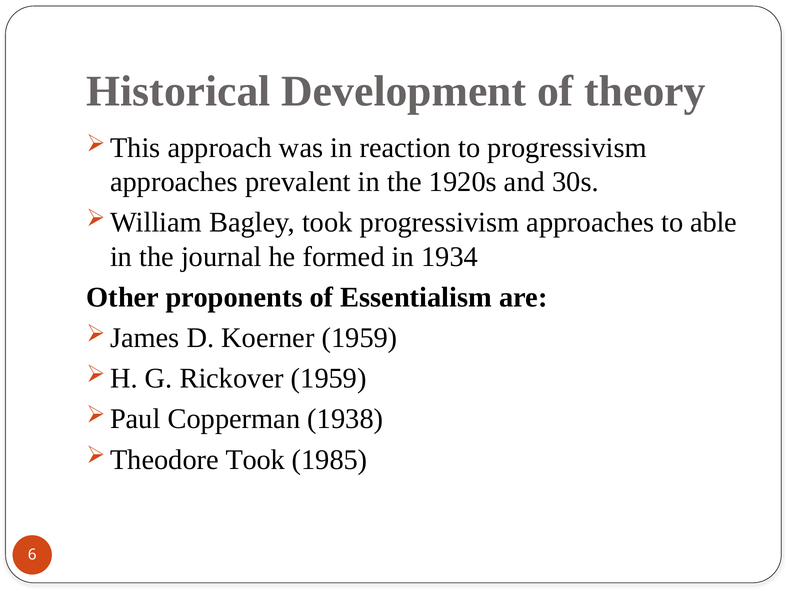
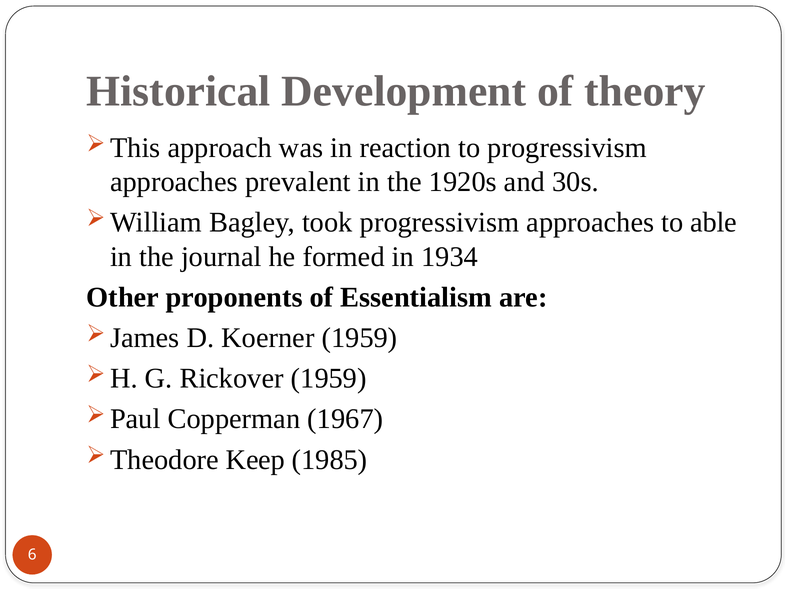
1938: 1938 -> 1967 (345, 419)
Took: Took -> Keep (255, 459)
